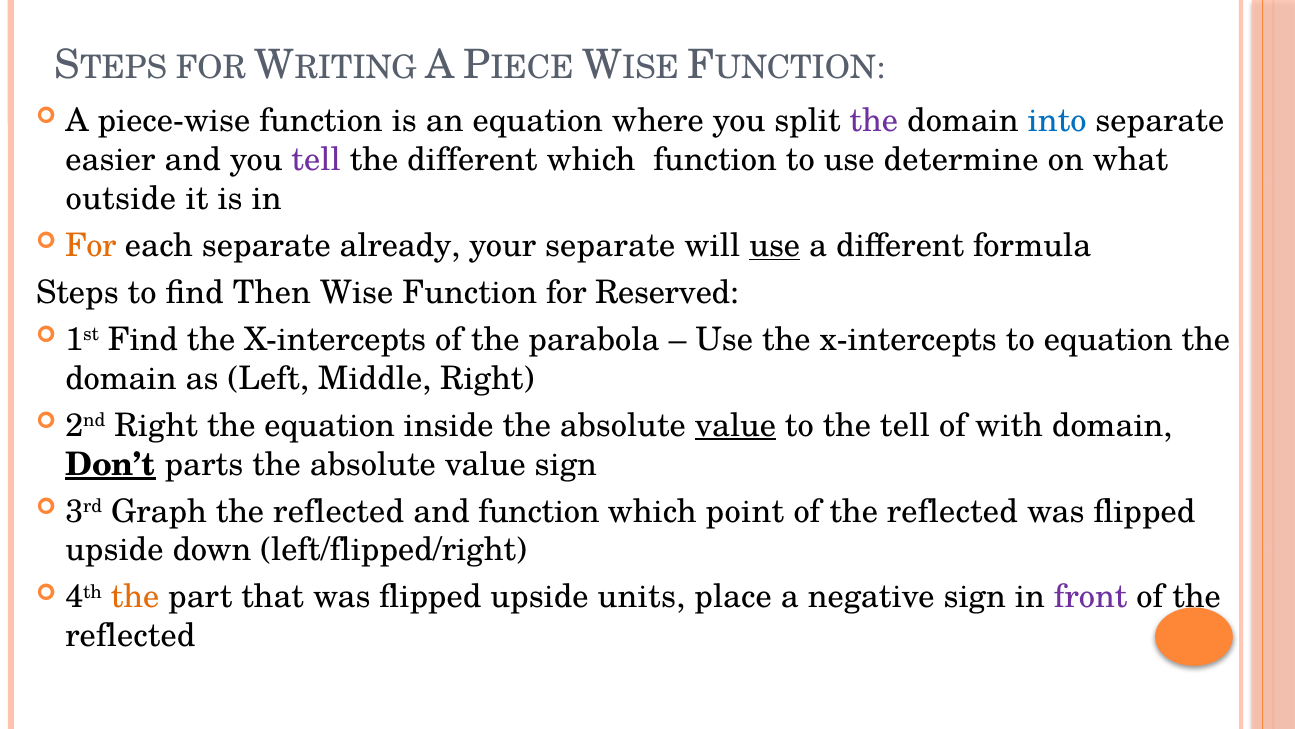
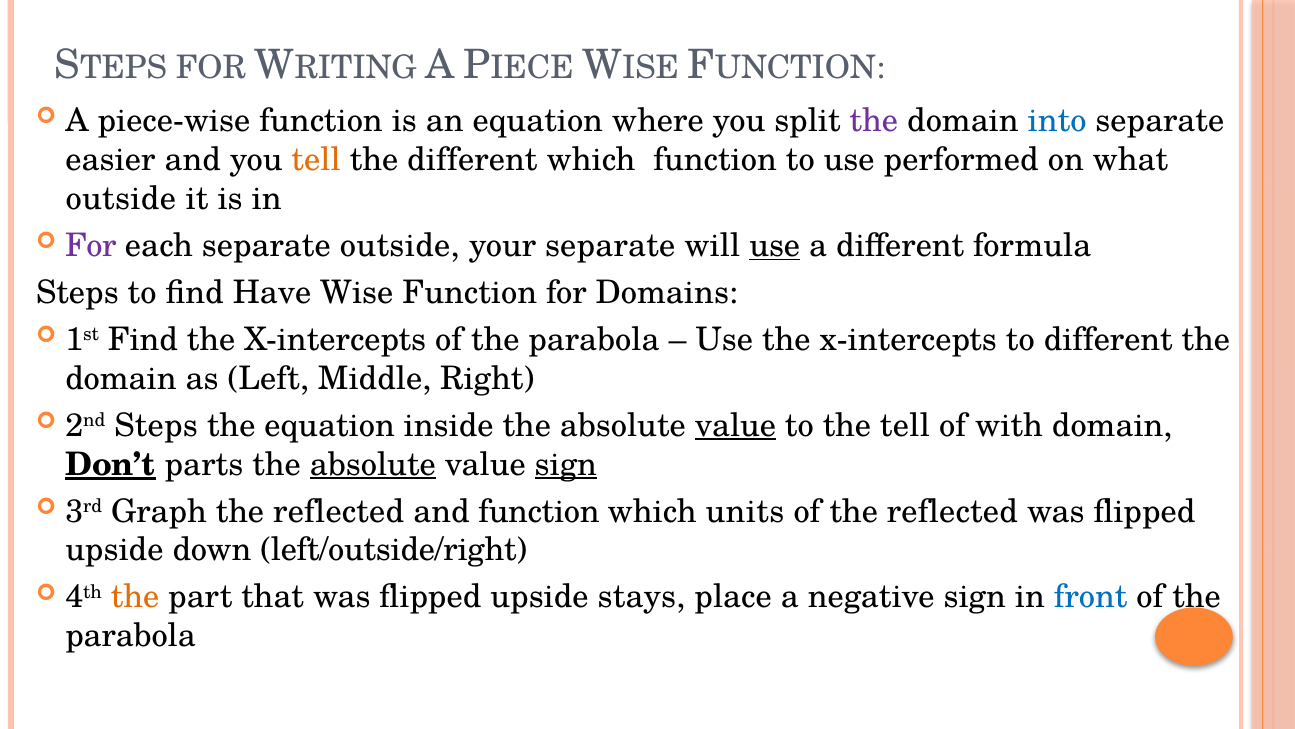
tell colour: purple -> orange (316, 160)
determine: determine -> performed (961, 160)
For colour: orange -> purple (91, 245)
separate already: already -> outside (400, 245)
Then: Then -> Have (272, 292)
Reserved: Reserved -> Domains (667, 292)
to equation: equation -> different (1108, 339)
2nd Right: Right -> Steps (156, 425)
absolute underline: none -> present (373, 464)
sign underline: none -> present (566, 464)
point: point -> units (745, 511)
left/flipped/right: left/flipped/right -> left/outside/right (394, 550)
units: units -> stays (642, 597)
front colour: purple -> blue (1091, 597)
reflected: reflected -> parabola (131, 636)
